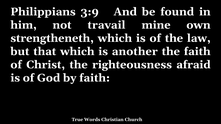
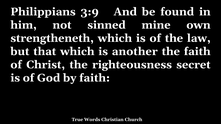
travail: travail -> sinned (107, 25)
afraid: afraid -> secret (193, 65)
